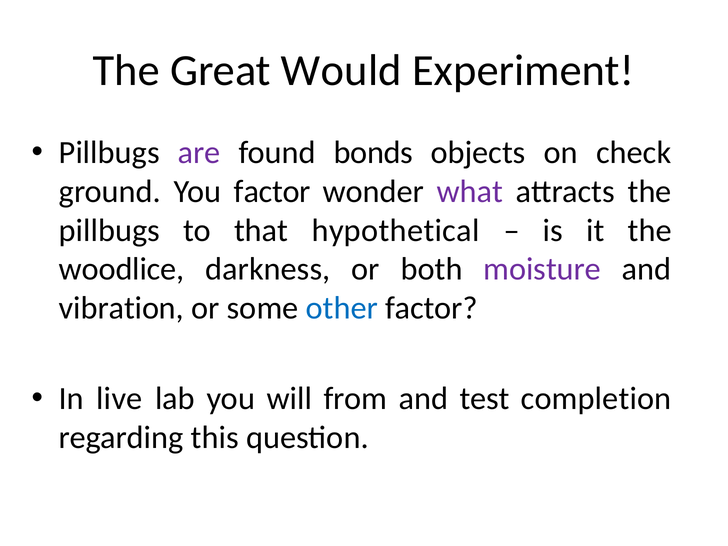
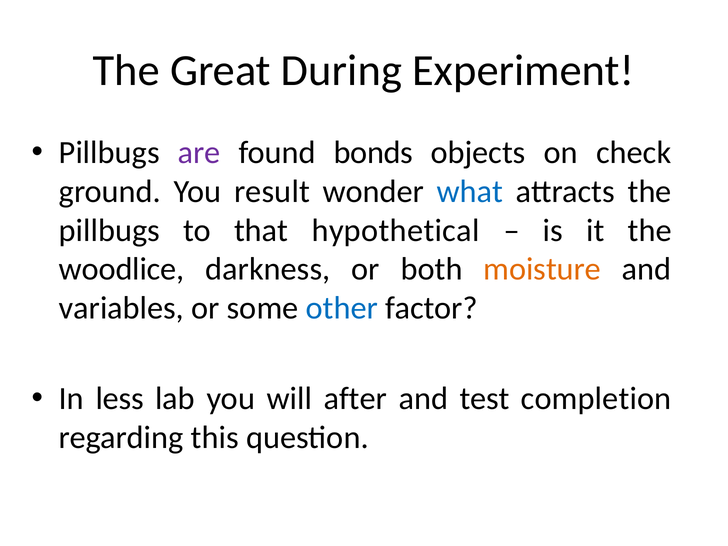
Would: Would -> During (341, 70)
You factor: factor -> result (272, 192)
what colour: purple -> blue (470, 192)
moisture colour: purple -> orange (542, 269)
vibration: vibration -> variables (121, 308)
live: live -> less (120, 399)
from: from -> after (355, 399)
